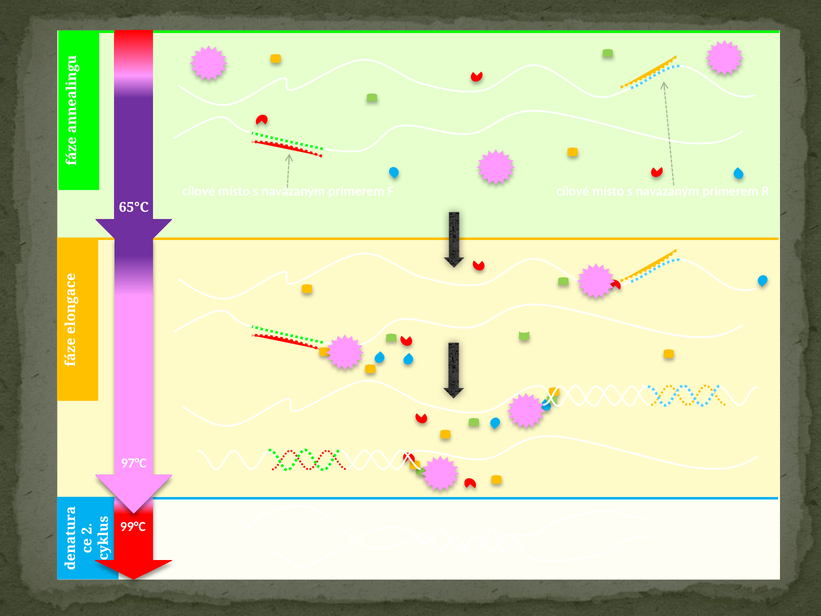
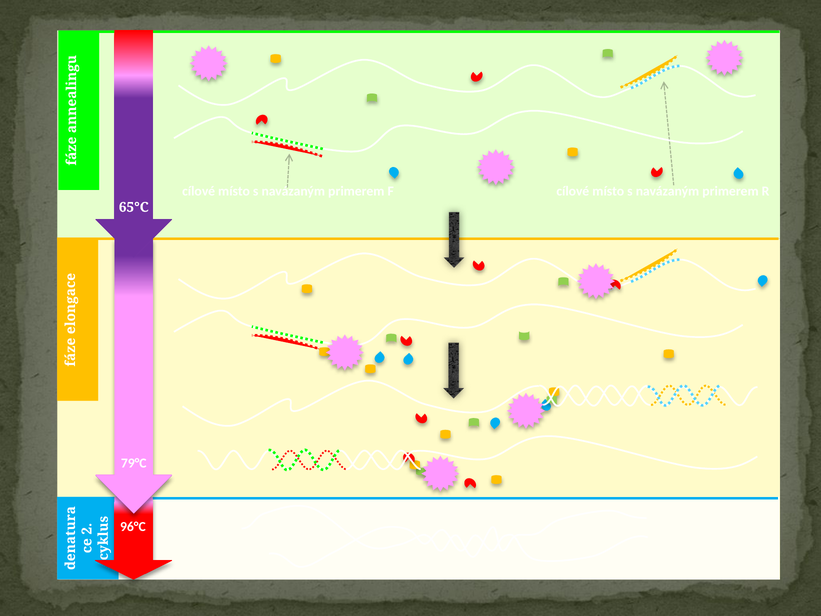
97°C: 97°C -> 79°C (134, 463)
99°C: 99°C -> 96°C (133, 526)
